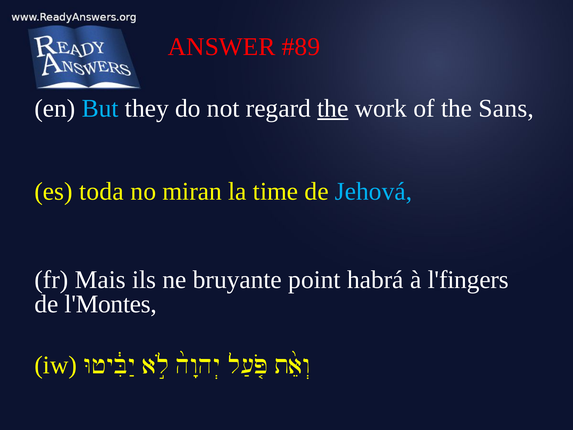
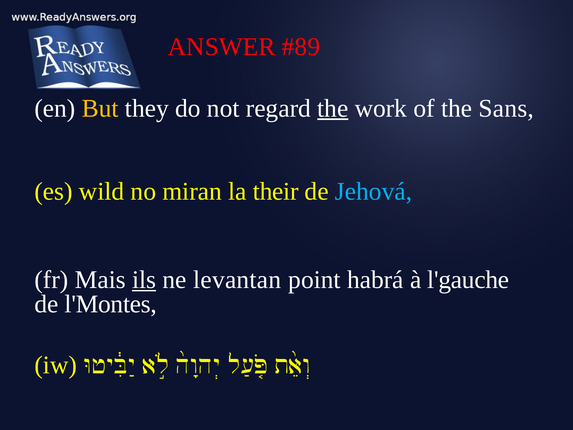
But colour: light blue -> yellow (100, 108)
toda: toda -> wild (102, 191)
time: time -> their (276, 191)
ils underline: none -> present (144, 280)
bruyante: bruyante -> levantan (237, 280)
l'fingers: l'fingers -> l'gauche (468, 280)
